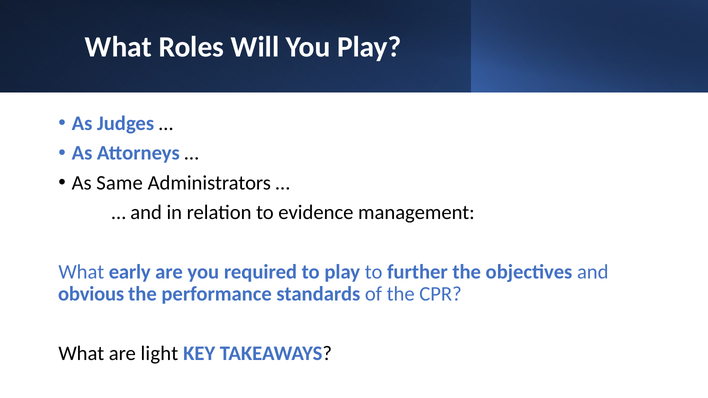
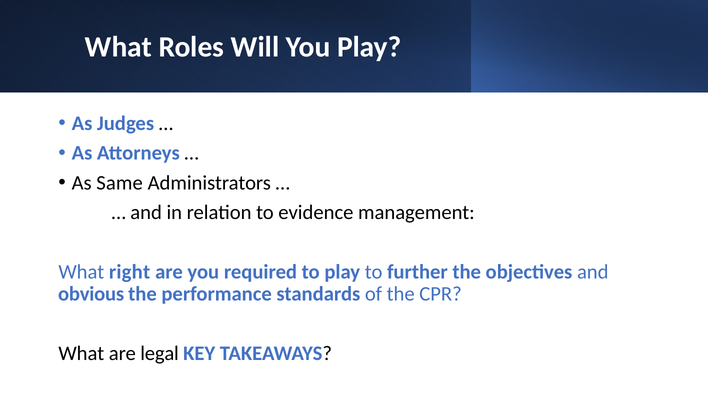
early: early -> right (130, 272)
light: light -> legal (160, 354)
